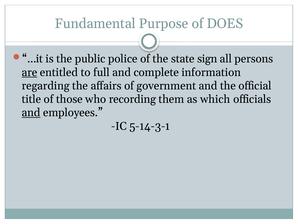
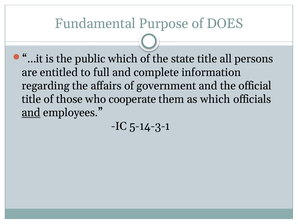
public police: police -> which (123, 59)
state sign: sign -> title (207, 59)
are underline: present -> none (29, 72)
recording: recording -> cooperate (132, 99)
